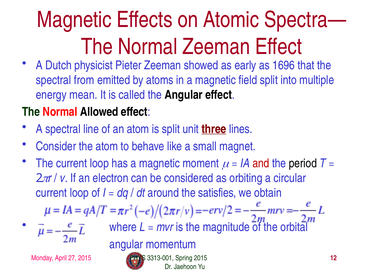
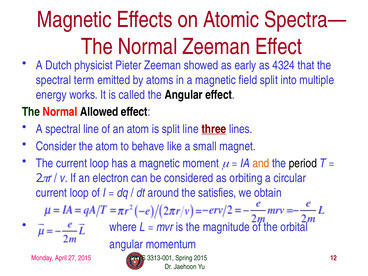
1696: 1696 -> 4324 (284, 65)
from: from -> term (84, 80)
mean: mean -> works (84, 95)
split unit: unit -> line (191, 129)
and colour: red -> orange (261, 163)
